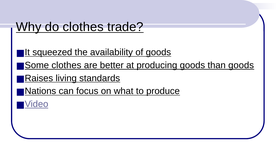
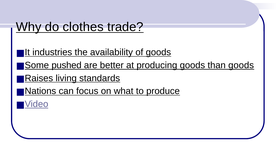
squeezed: squeezed -> industries (52, 52)
Some clothes: clothes -> pushed (67, 65)
